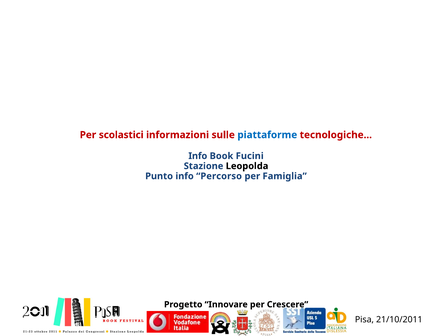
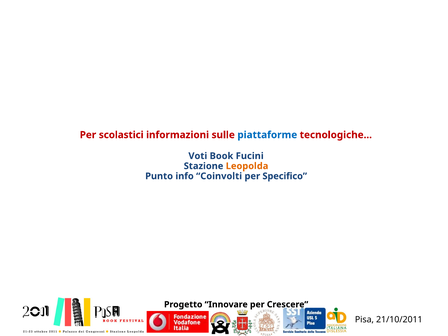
Info: Info -> Voti (198, 156)
Leopolda colour: black -> orange (247, 166)
Percorso: Percorso -> Coinvolti (219, 176)
Famiglia: Famiglia -> Specifico (285, 176)
